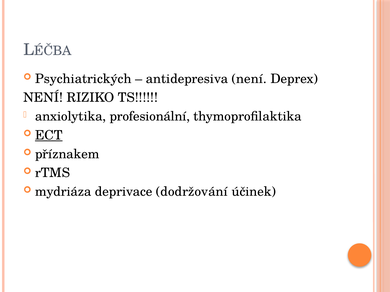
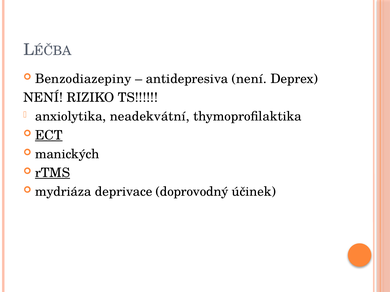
Psychiatrických: Psychiatrických -> Benzodiazepiny (83, 79)
profesionální: profesionální -> neadekvátní (150, 117)
příznakem: příznakem -> manických (67, 154)
rTMS underline: none -> present (52, 173)
dodržování: dodržování -> doprovodný (192, 192)
